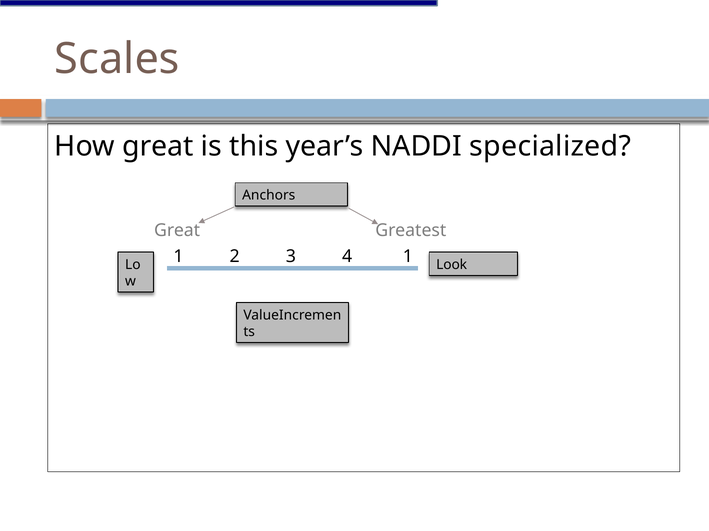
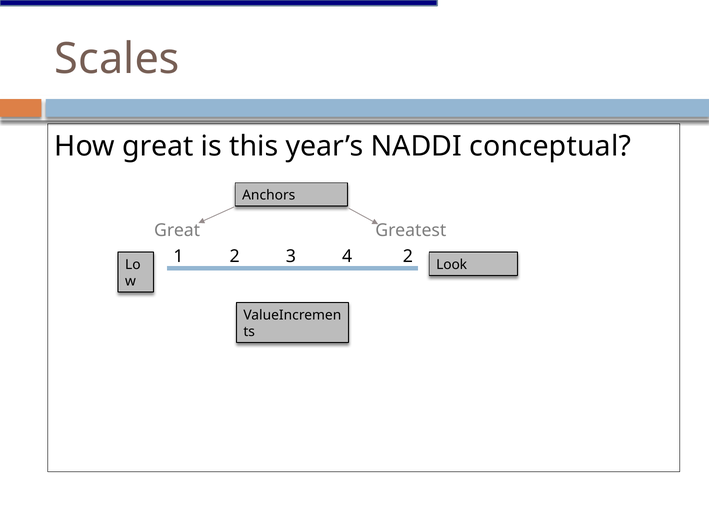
specialized: specialized -> conceptual (550, 147)
4 1: 1 -> 2 (408, 257)
